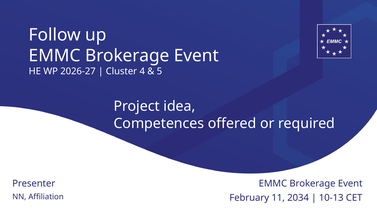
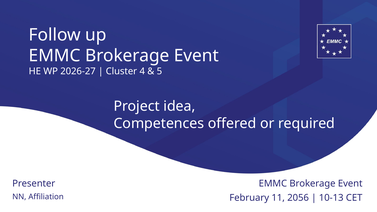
2034: 2034 -> 2056 (298, 198)
